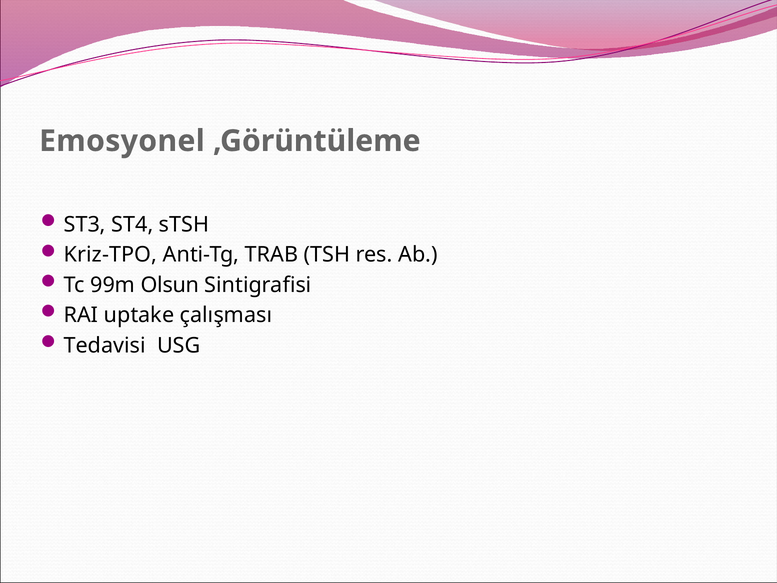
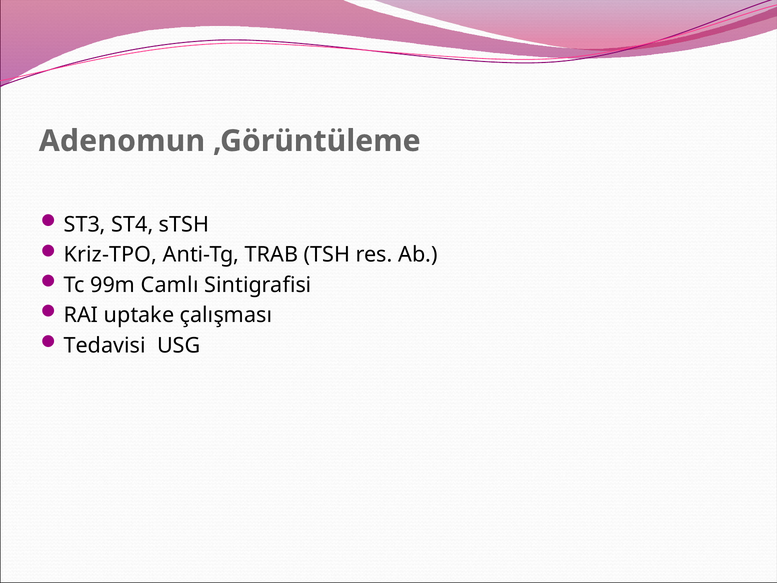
Emosyonel: Emosyonel -> Adenomun (122, 141)
Olsun: Olsun -> Camlı (170, 285)
